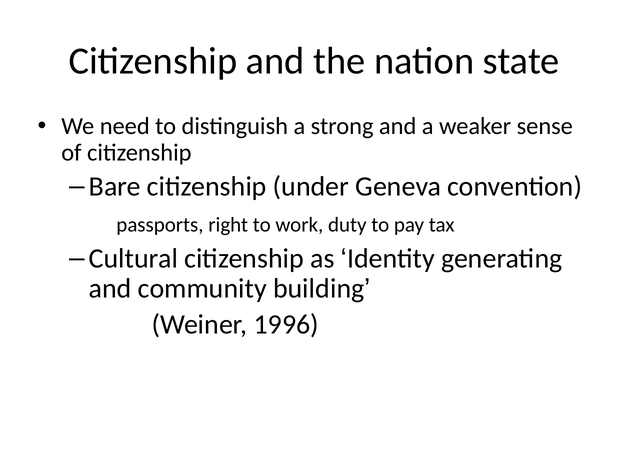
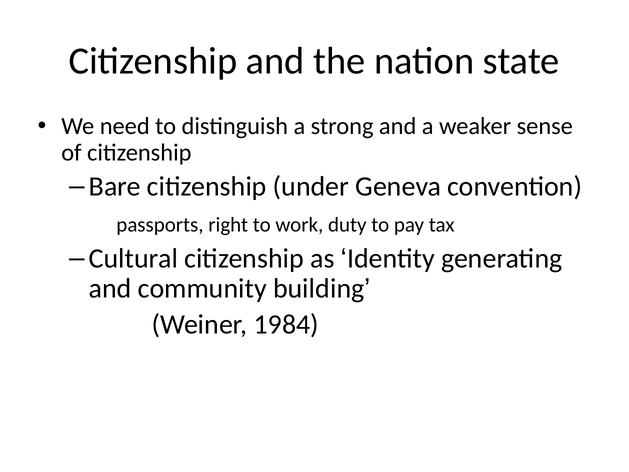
1996: 1996 -> 1984 (286, 324)
